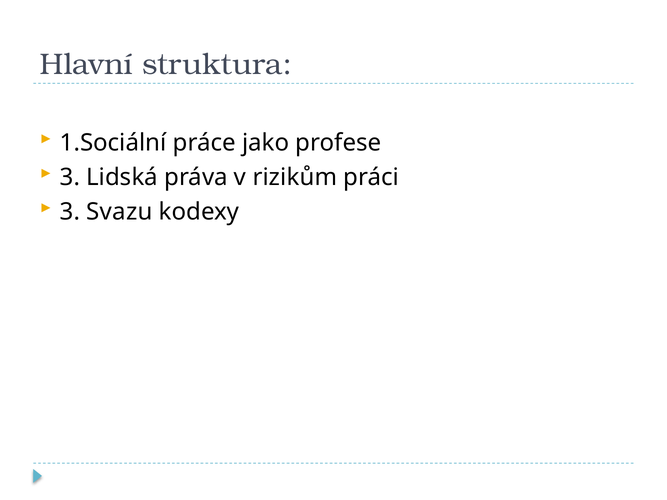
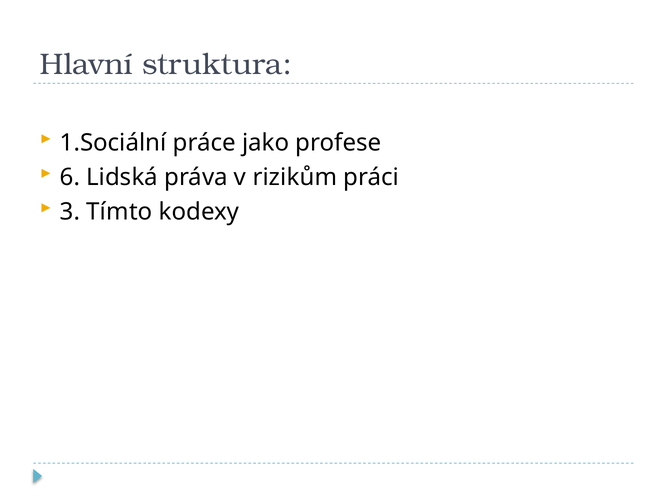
3: 3 -> 6 (70, 177)
Svazu: Svazu -> Tímto (119, 212)
